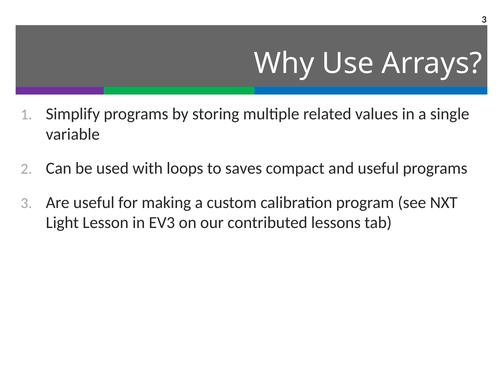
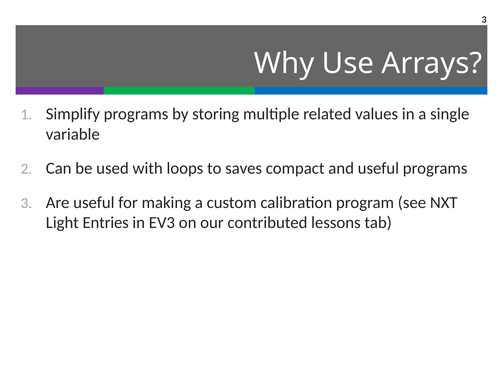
Lesson: Lesson -> Entries (106, 222)
